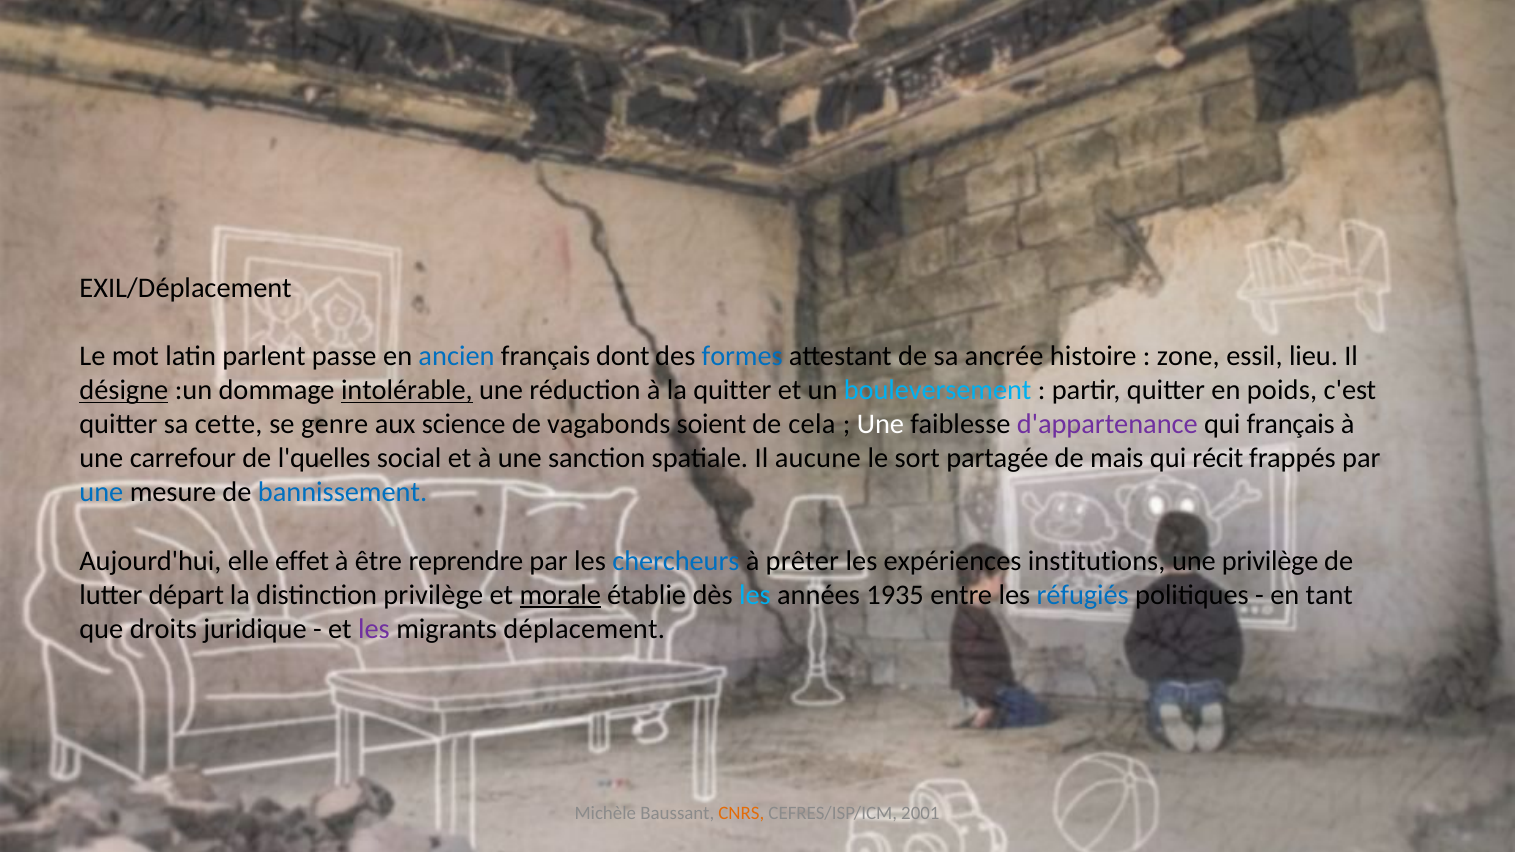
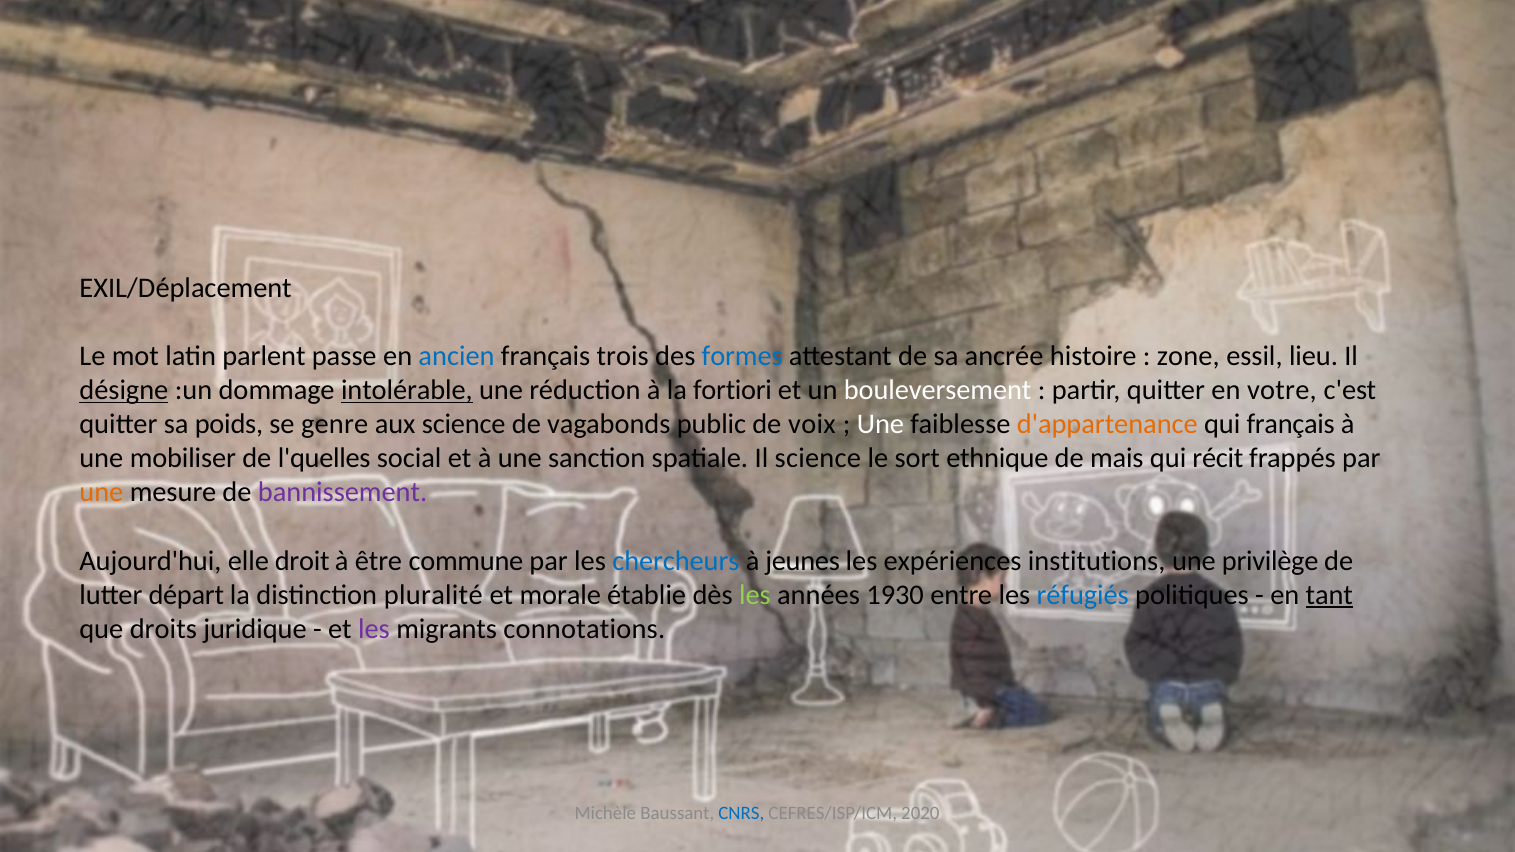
dont: dont -> trois (623, 356)
la quitter: quitter -> fortiori (733, 390)
bouleversement colour: light blue -> white (938, 390)
poids: poids -> votre (1282, 390)
cette: cette -> poids (229, 424)
soient: soient -> public (711, 424)
cela: cela -> voix (812, 424)
d'appartenance colour: purple -> orange (1107, 424)
carrefour: carrefour -> mobiliser (183, 459)
Il aucune: aucune -> science (818, 459)
partagée: partagée -> ethnique (997, 459)
une colour: blue -> orange (101, 493)
bannissement colour: blue -> purple (343, 493)
effet: effet -> droit (302, 561)
reprendre: reprendre -> commune (466, 561)
prêter: prêter -> jeunes (803, 561)
distinction privilège: privilège -> pluralité (433, 595)
morale underline: present -> none (560, 595)
les colour: light blue -> light green (755, 595)
1935: 1935 -> 1930 (895, 595)
tant underline: none -> present (1329, 595)
déplacement: déplacement -> connotations (584, 629)
CNRS colour: orange -> blue (741, 814)
2001: 2001 -> 2020 (920, 814)
